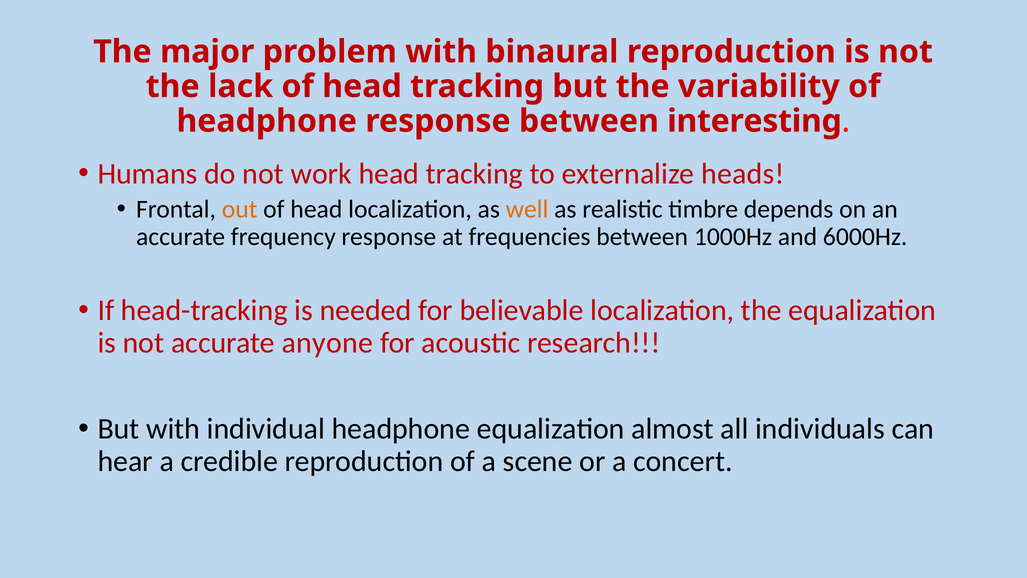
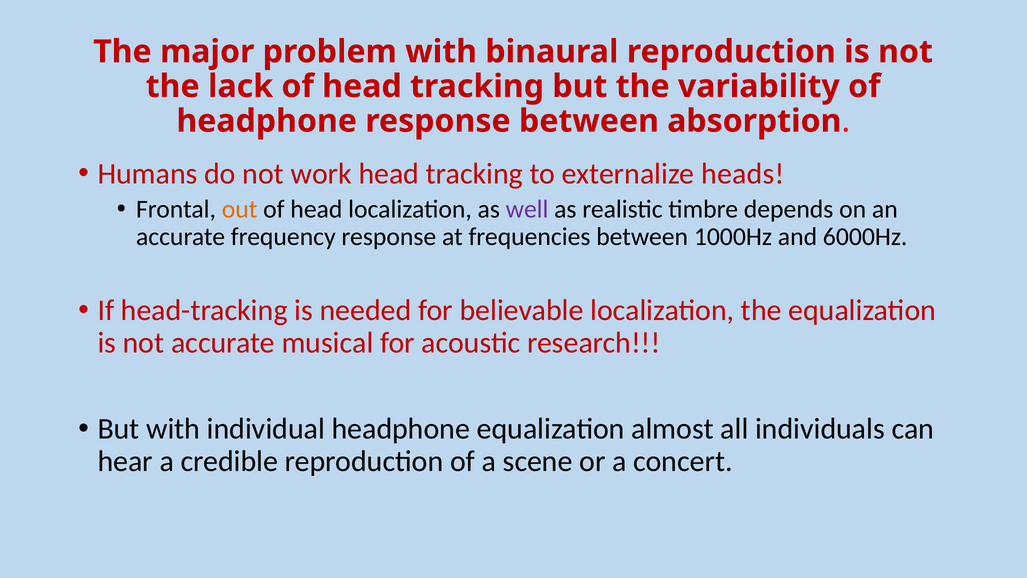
interesting: interesting -> absorption (754, 121)
well colour: orange -> purple (527, 209)
anyone: anyone -> musical (327, 343)
